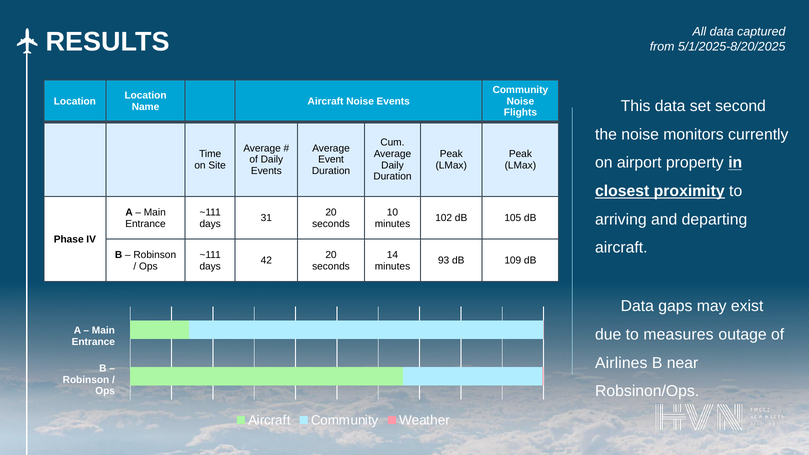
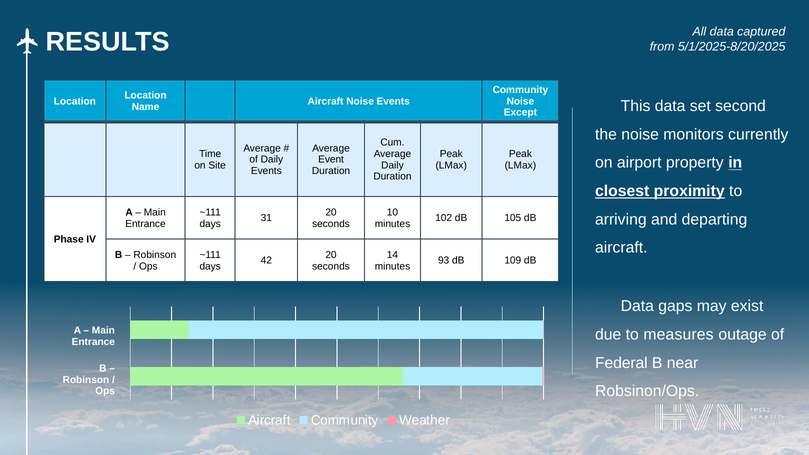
Flights: Flights -> Except (520, 113)
Airlines: Airlines -> Federal (621, 363)
